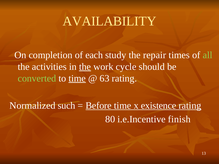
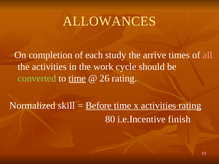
AVAILABILITY: AVAILABILITY -> ALLOWANCES (109, 21)
repair: repair -> arrive (155, 55)
all colour: light green -> pink (208, 55)
the underline: present -> none (85, 67)
63: 63 -> 26 (105, 78)
such: such -> skill (66, 106)
x existence: existence -> activities (159, 106)
